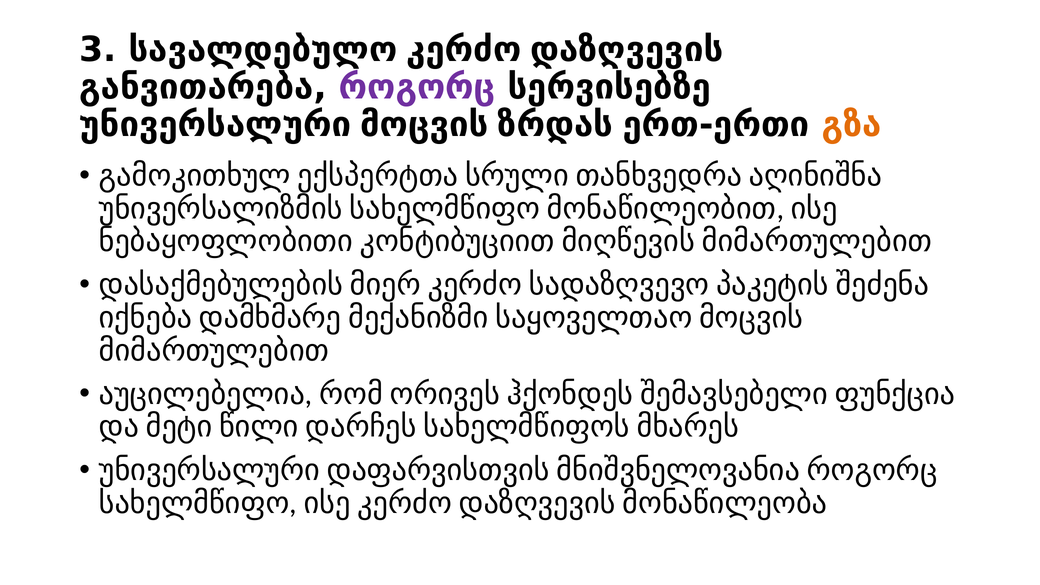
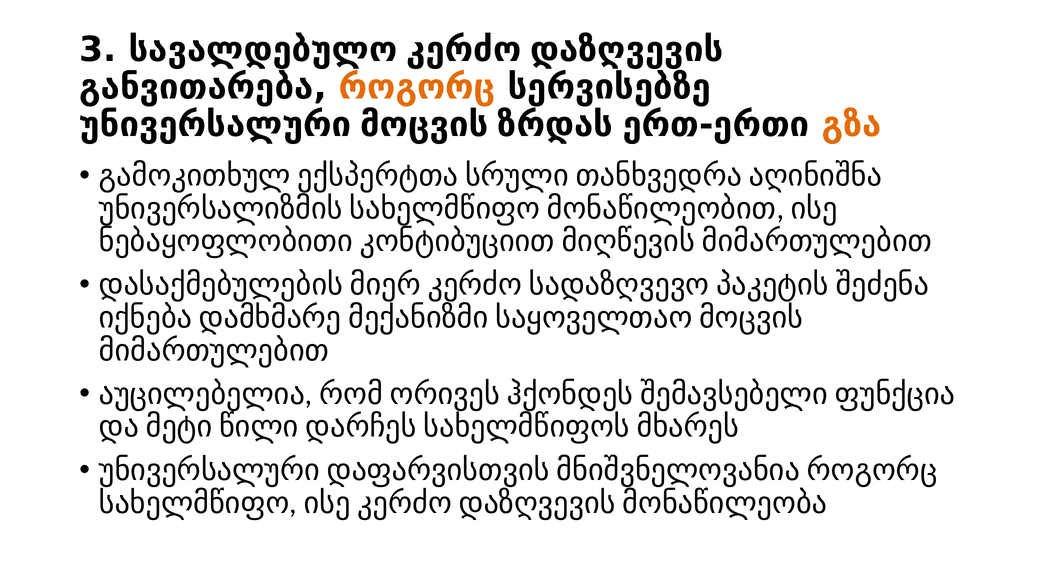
როგორც colour: purple -> orange (417, 87)
